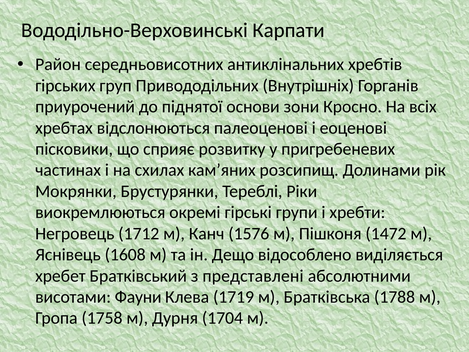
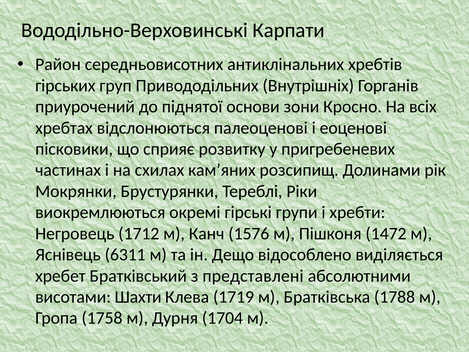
1608: 1608 -> 6311 (125, 255)
Фауни: Фауни -> Шахти (138, 297)
